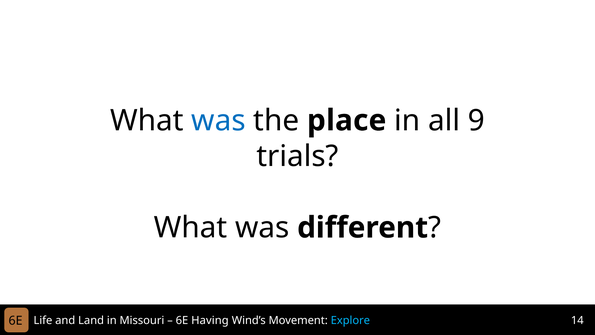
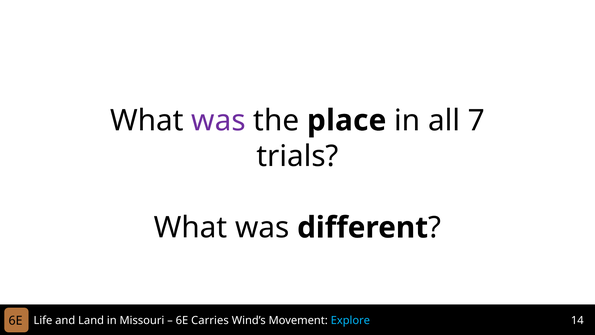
was colour: blue -> purple (218, 120)
9: 9 -> 7 (476, 120)
Having: Having -> Carries (210, 320)
